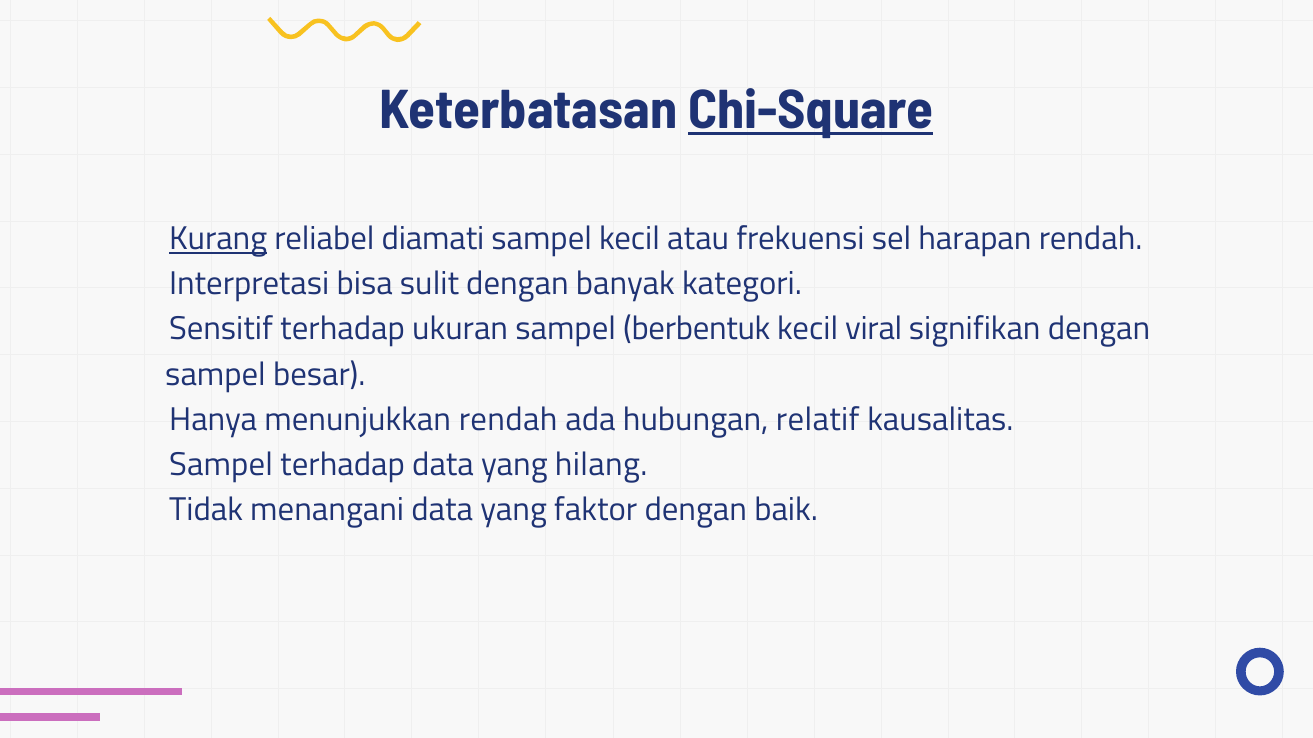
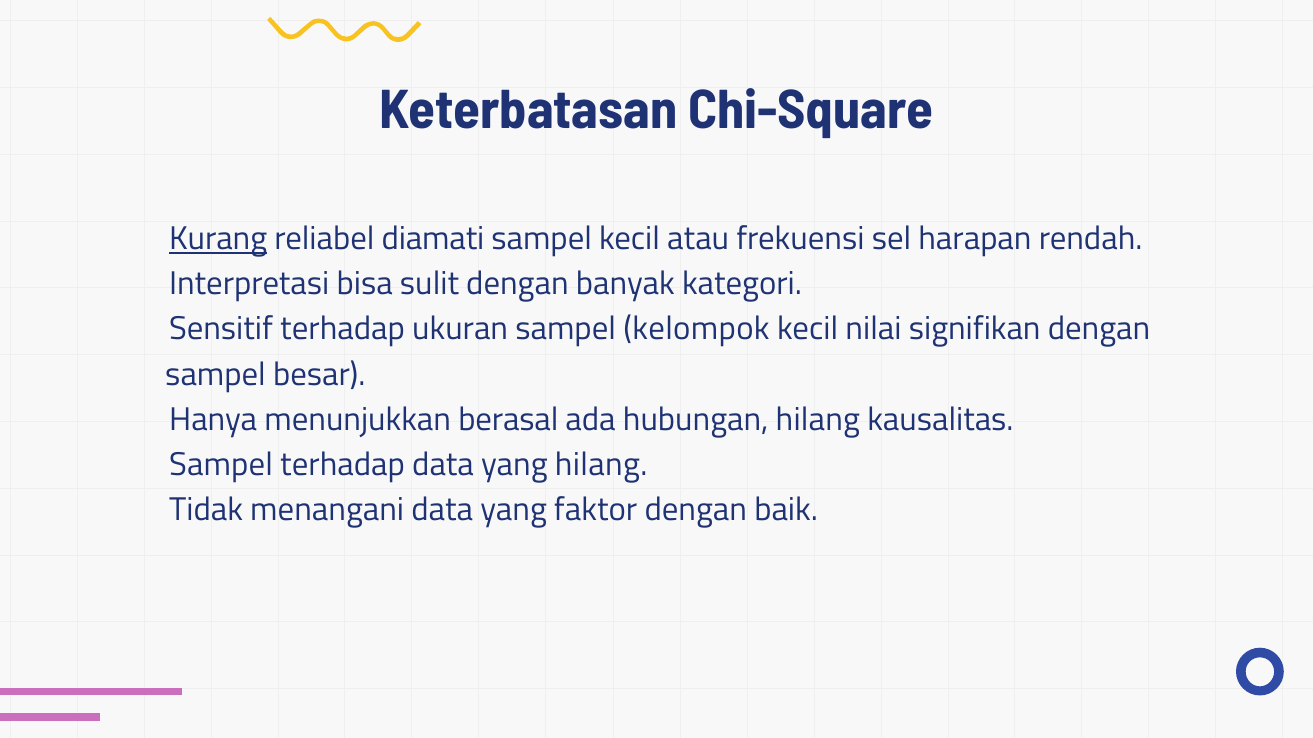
Chi-Square underline: present -> none (811, 110)
berbentuk: berbentuk -> kelompok (696, 329)
viral: viral -> nilai (874, 329)
menunjukkan rendah: rendah -> berasal (508, 420)
hubungan relatif: relatif -> hilang (818, 420)
